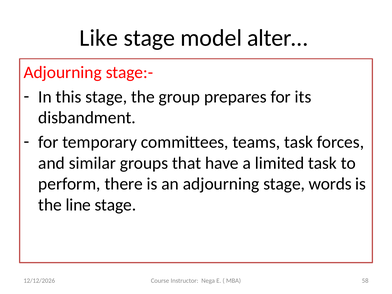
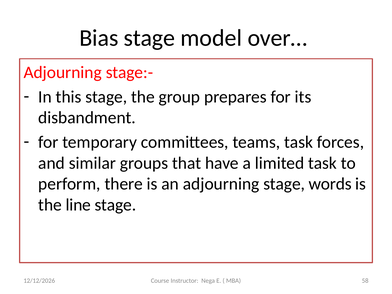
Like: Like -> Bias (99, 38)
alter…: alter… -> over… (277, 38)
